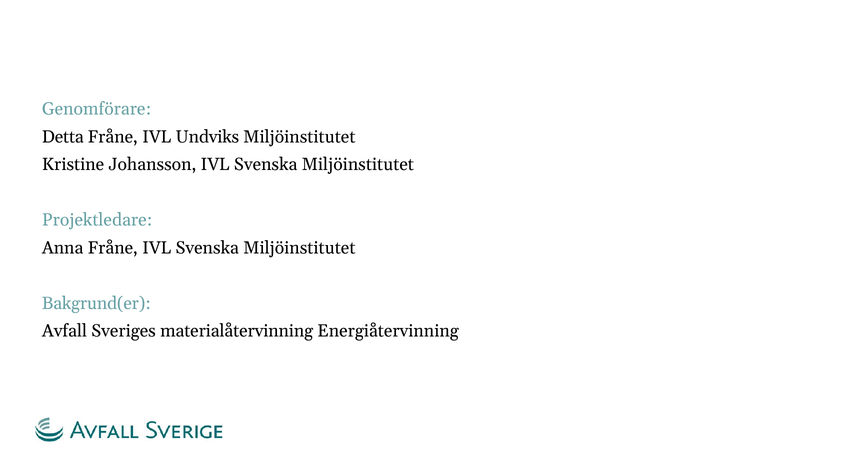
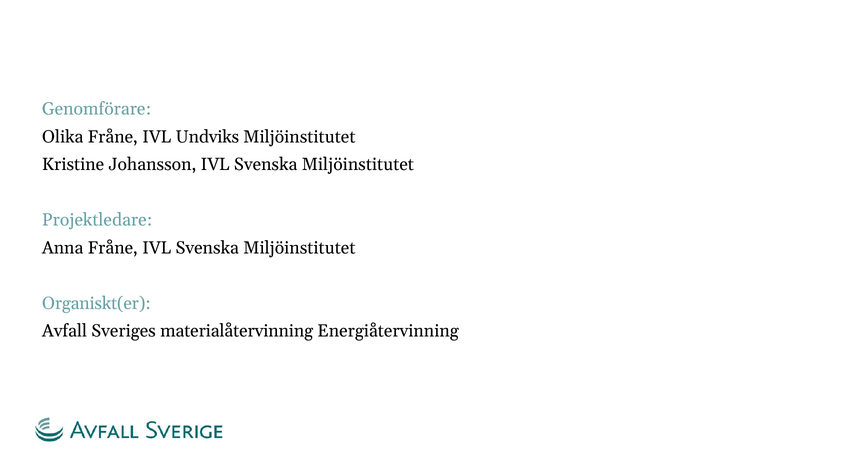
Detta: Detta -> Olika (63, 137)
Bakgrund(er: Bakgrund(er -> Organiskt(er (96, 303)
